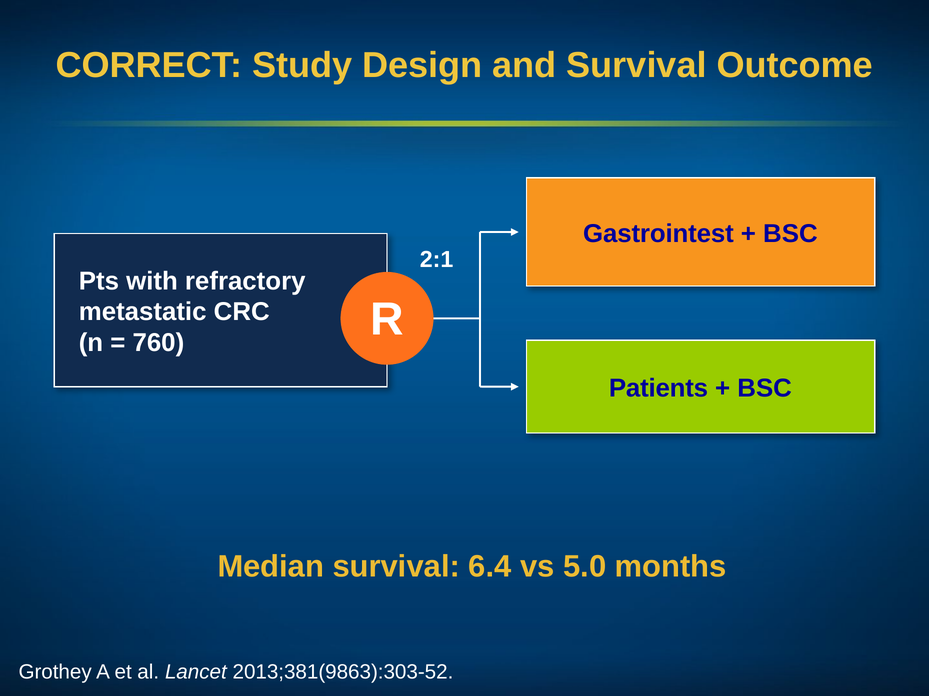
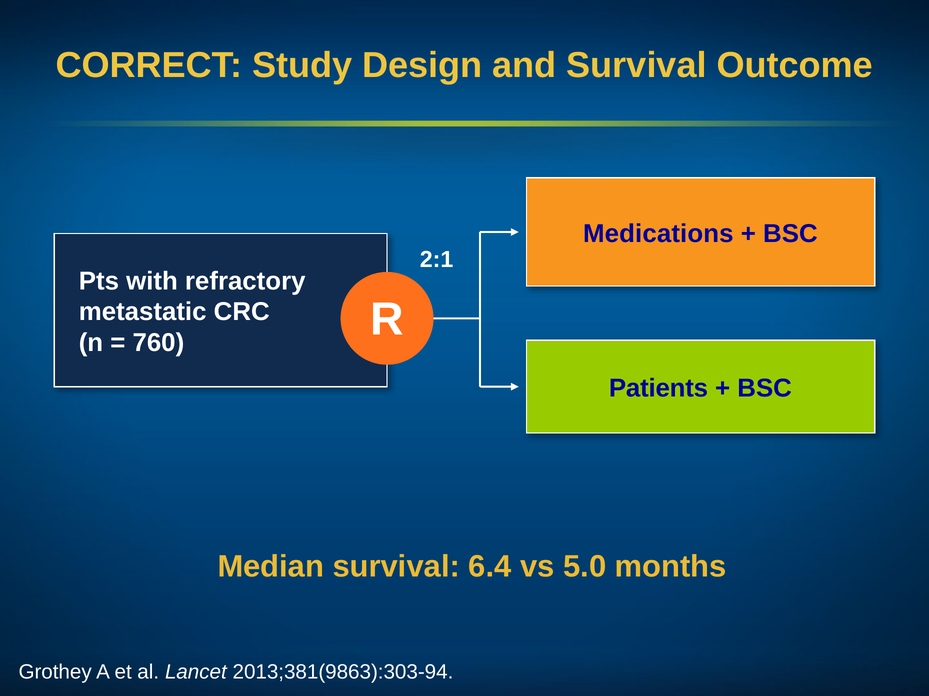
Gastrointest: Gastrointest -> Medications (658, 234)
2013;381(9863):303-52: 2013;381(9863):303-52 -> 2013;381(9863):303-94 (343, 673)
